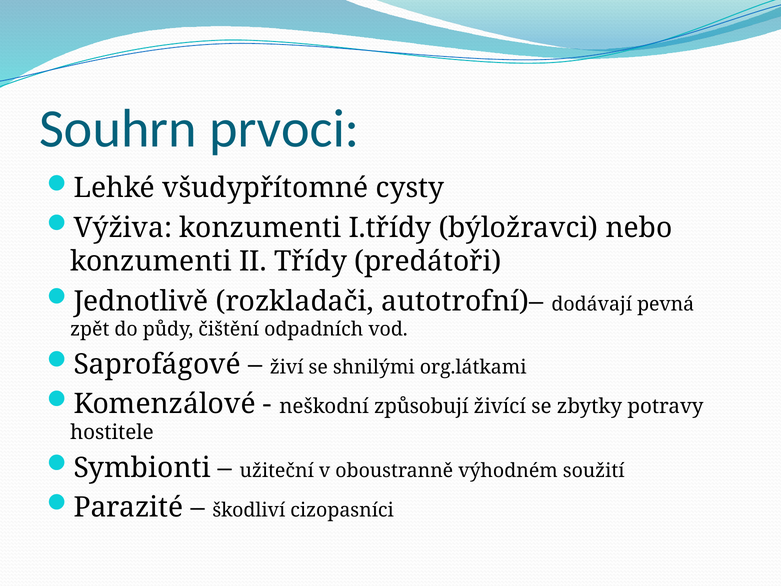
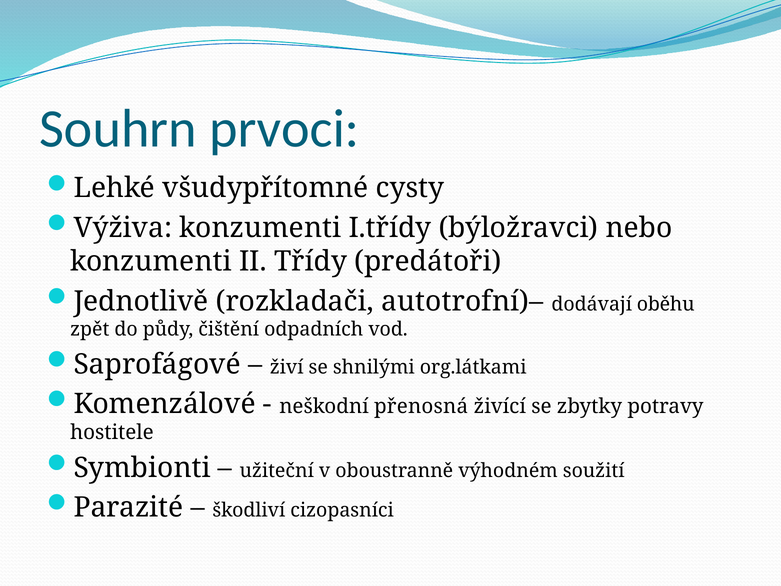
pevná: pevná -> oběhu (666, 304)
způsobují: způsobují -> přenosná (421, 406)
